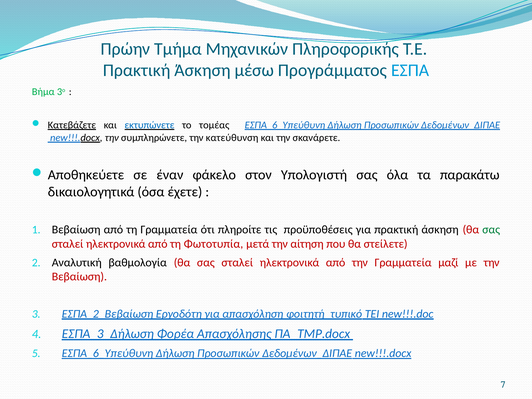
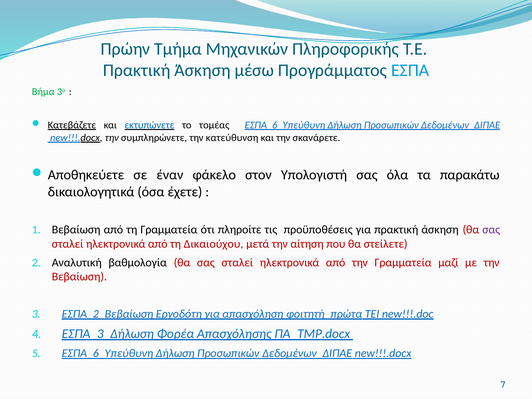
σας colour: green -> purple (491, 230)
Φωτοτυπία: Φωτοτυπία -> Δικαιούχου (214, 244)
φοιτητή_τυπικό: φοιτητή_τυπικό -> φοιτητή_πρώτα (324, 314)
